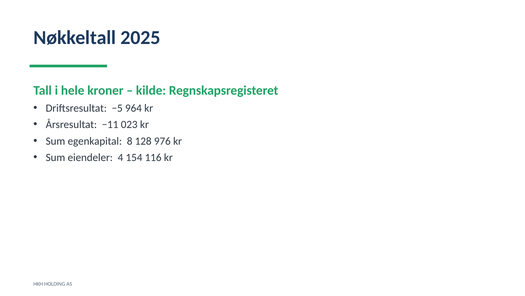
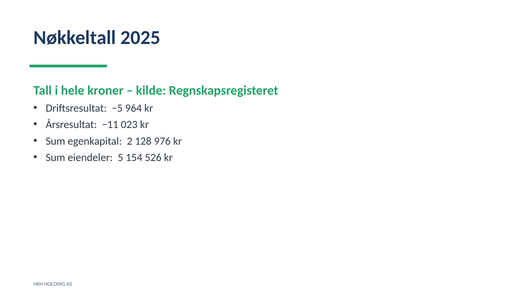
8: 8 -> 2 (130, 141)
4: 4 -> 5 (120, 157)
116: 116 -> 526 (153, 157)
